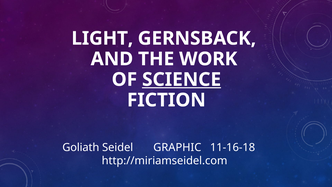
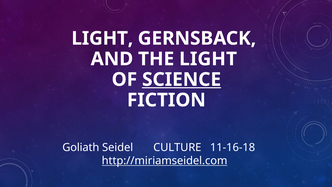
THE WORK: WORK -> LIGHT (208, 59)
GRAPHIC: GRAPHIC -> CULTURE (177, 147)
http://miriamseidel.com underline: none -> present (165, 160)
